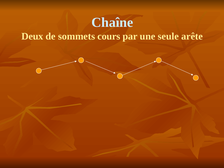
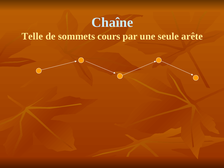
Deux: Deux -> Telle (32, 36)
